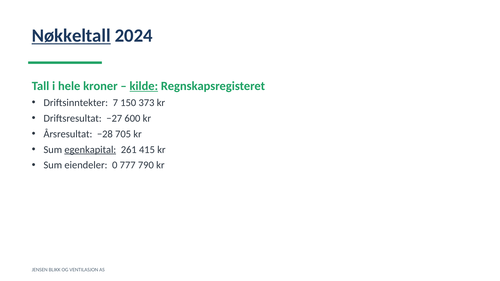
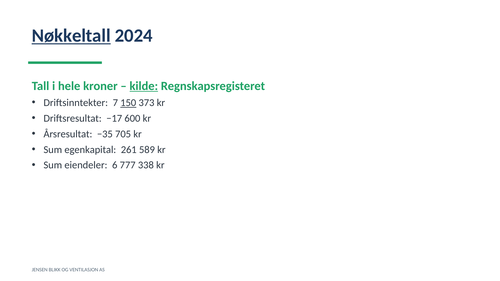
150 underline: none -> present (128, 103)
−27: −27 -> −17 (114, 118)
−28: −28 -> −35 (105, 134)
egenkapital underline: present -> none (90, 150)
415: 415 -> 589 (147, 150)
0: 0 -> 6 (115, 165)
790: 790 -> 338 (146, 165)
